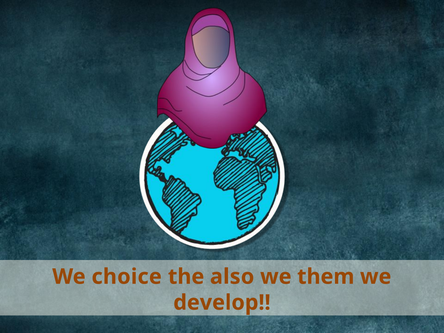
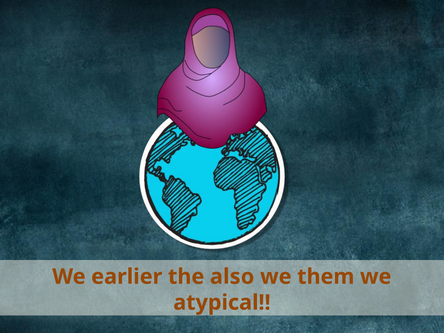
choice: choice -> earlier (127, 277)
develop: develop -> atypical (222, 303)
